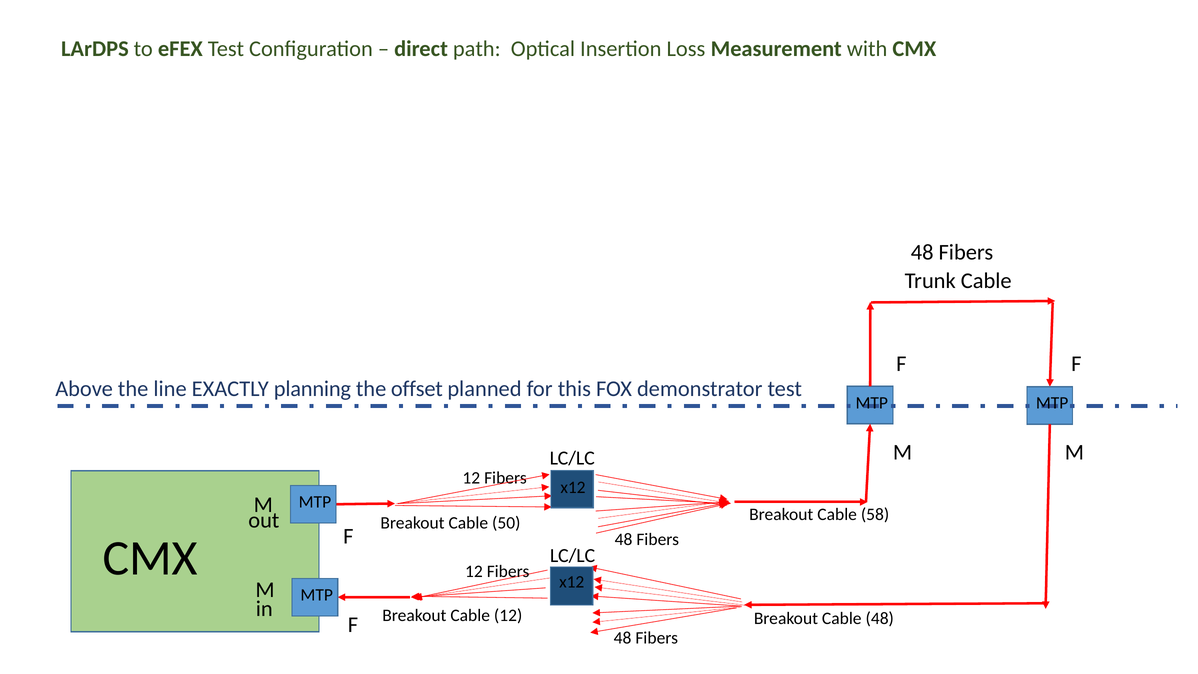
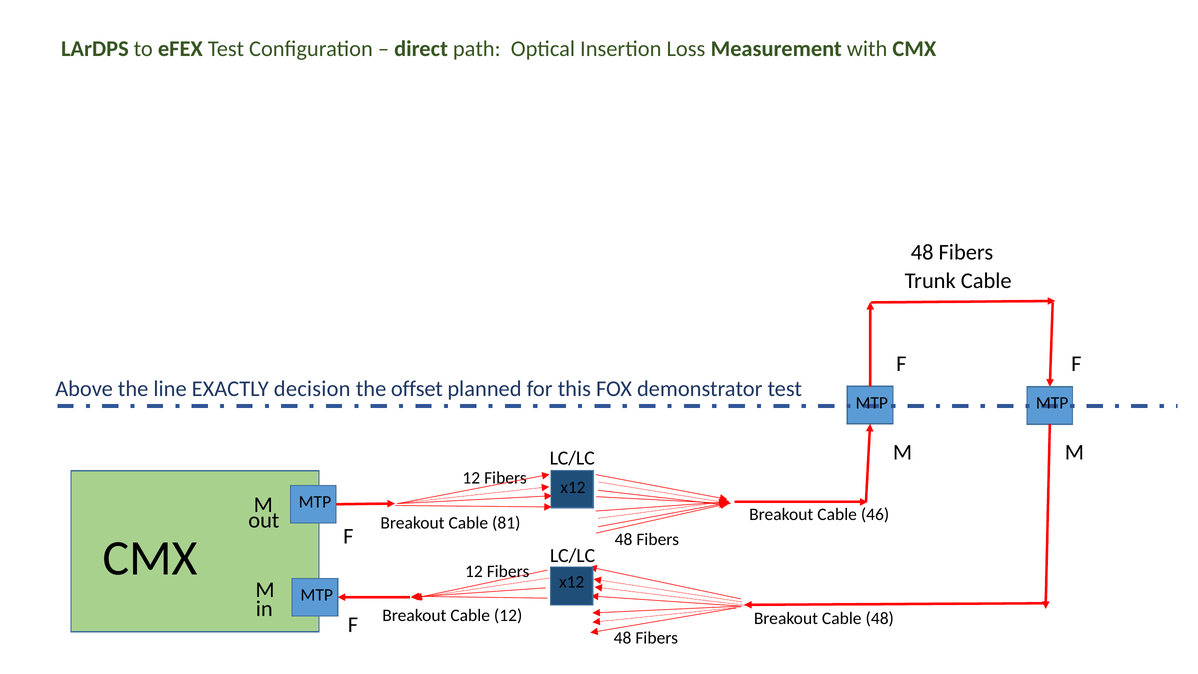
planning: planning -> decision (312, 389)
58: 58 -> 46 (875, 514)
50: 50 -> 81 (506, 523)
